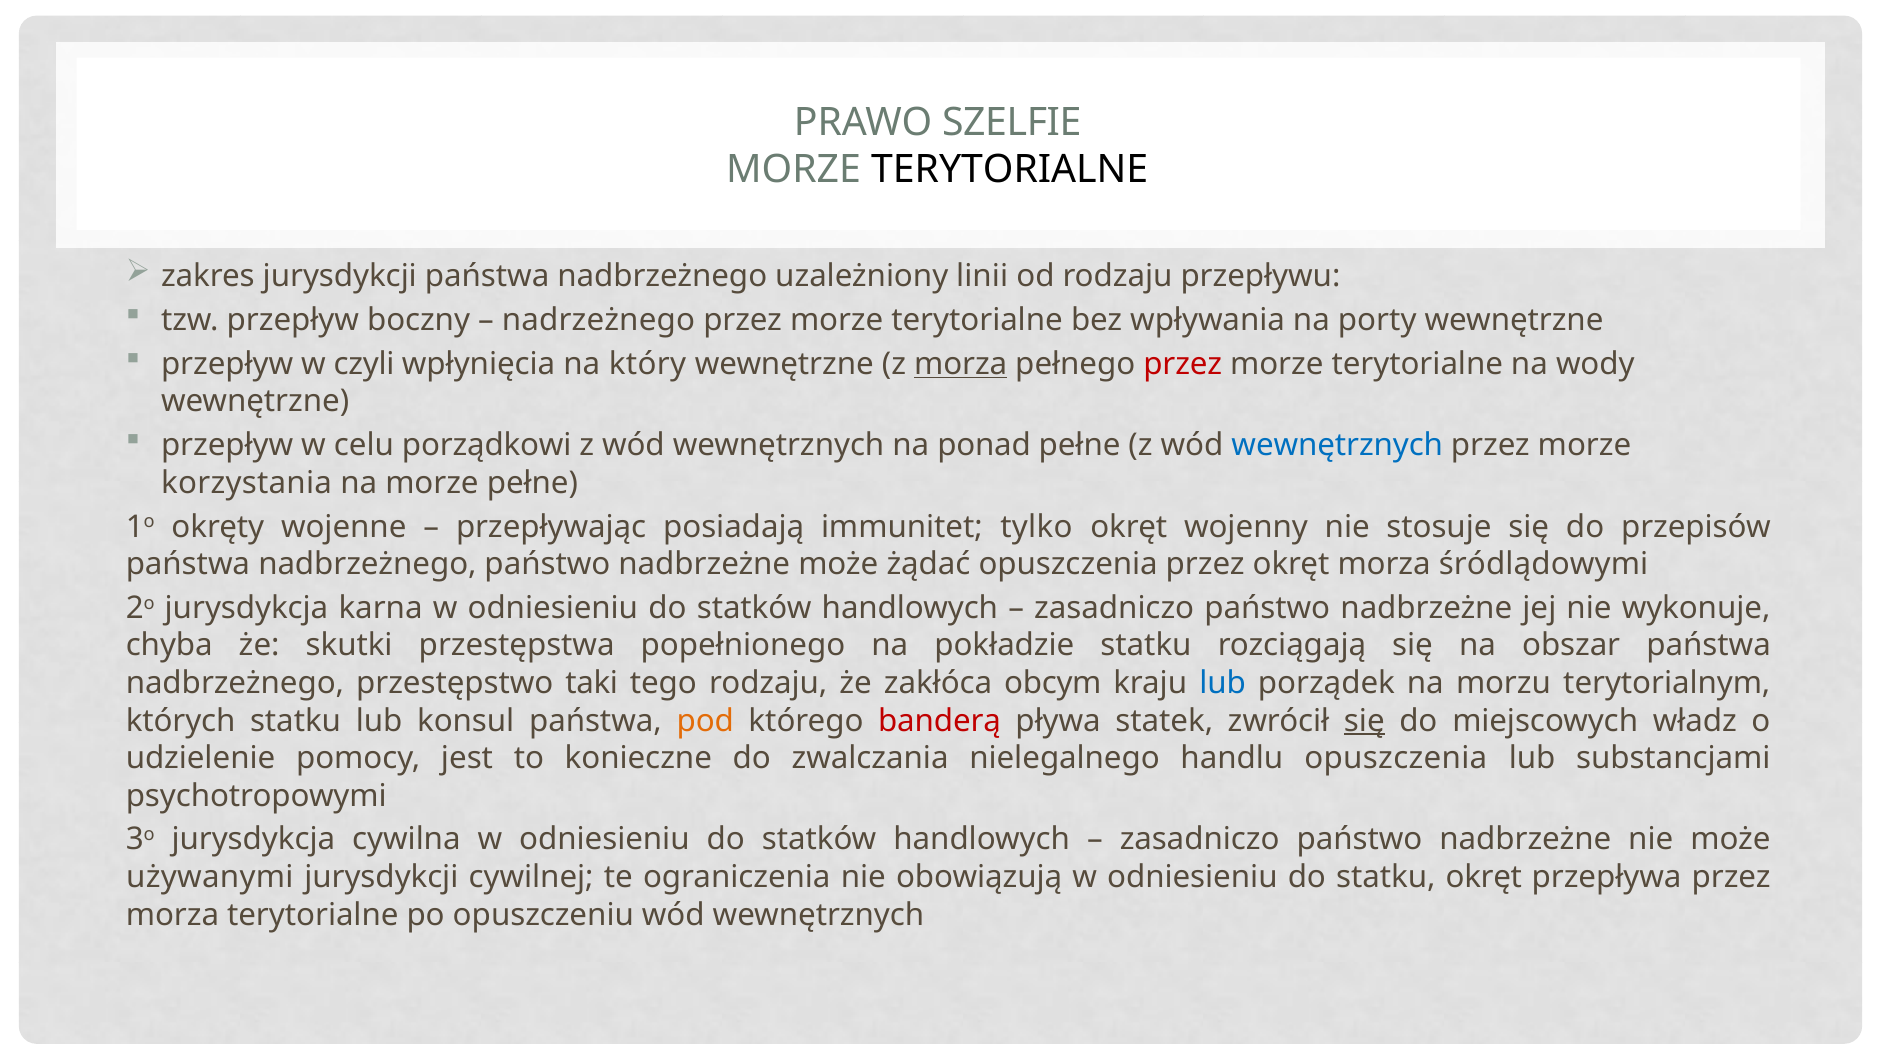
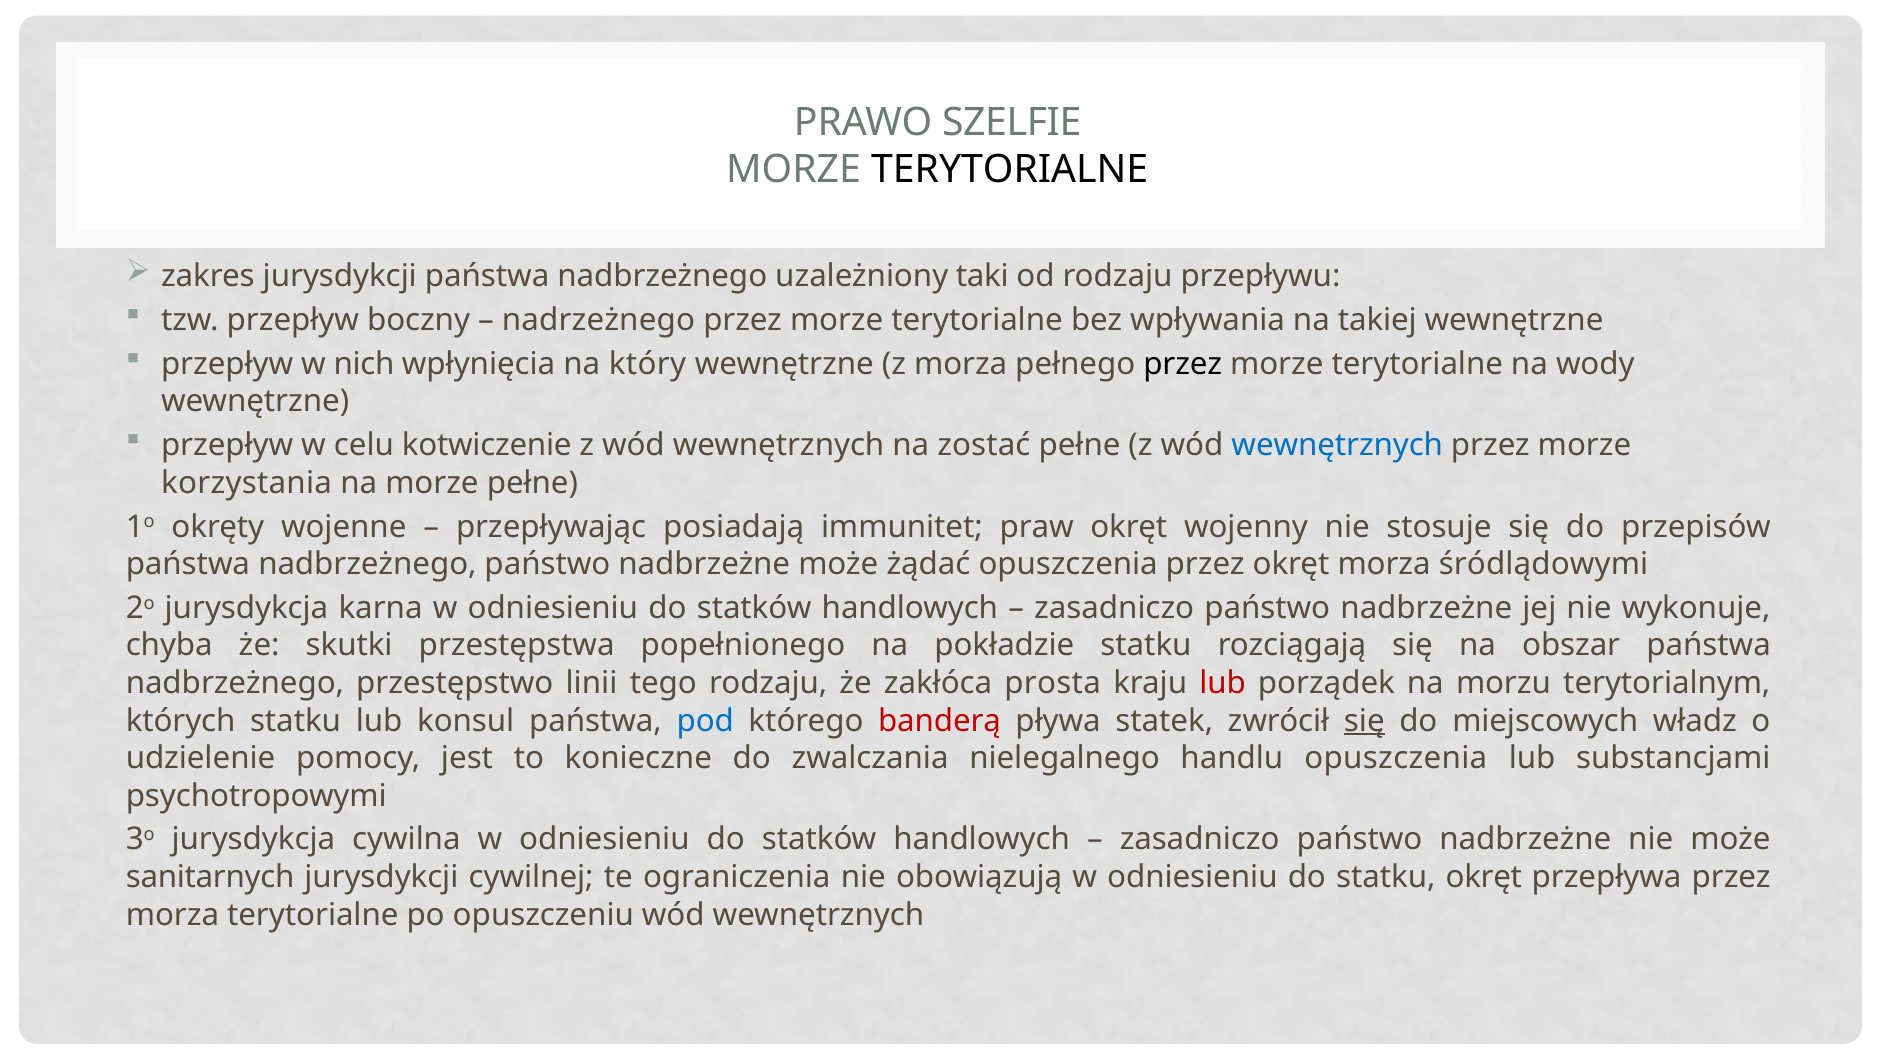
linii: linii -> taki (982, 276)
porty: porty -> takiej (1377, 320)
czyli: czyli -> nich (364, 364)
morza underline: present -> none (961, 364)
przez colour: red -> black (1183, 364)
porządkowi: porządkowi -> kotwiczenie (487, 445)
ponad: ponad -> zostać (984, 445)
tylko: tylko -> praw (1037, 527)
taki: taki -> linii (591, 683)
obcym: obcym -> prosta (1053, 683)
lub colour: blue -> red (1223, 683)
pod colour: orange -> blue (705, 721)
używanymi: używanymi -> sanitarnych (210, 877)
